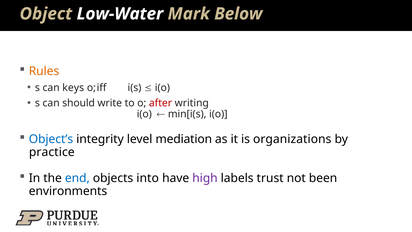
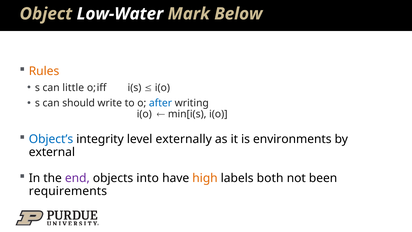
keys: keys -> little (73, 88)
after colour: red -> blue (161, 103)
mediation: mediation -> externally (184, 139)
organizations: organizations -> environments (292, 139)
practice: practice -> external (52, 152)
end colour: blue -> purple (77, 178)
high colour: purple -> orange (205, 178)
trust: trust -> both (270, 178)
environments: environments -> requirements (68, 191)
